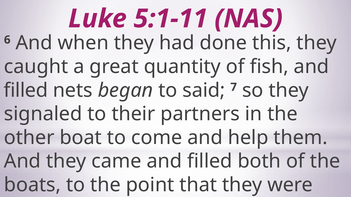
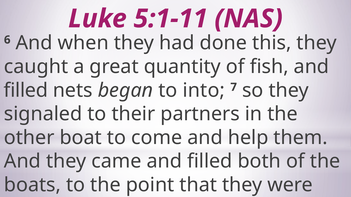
said: said -> into (204, 90)
